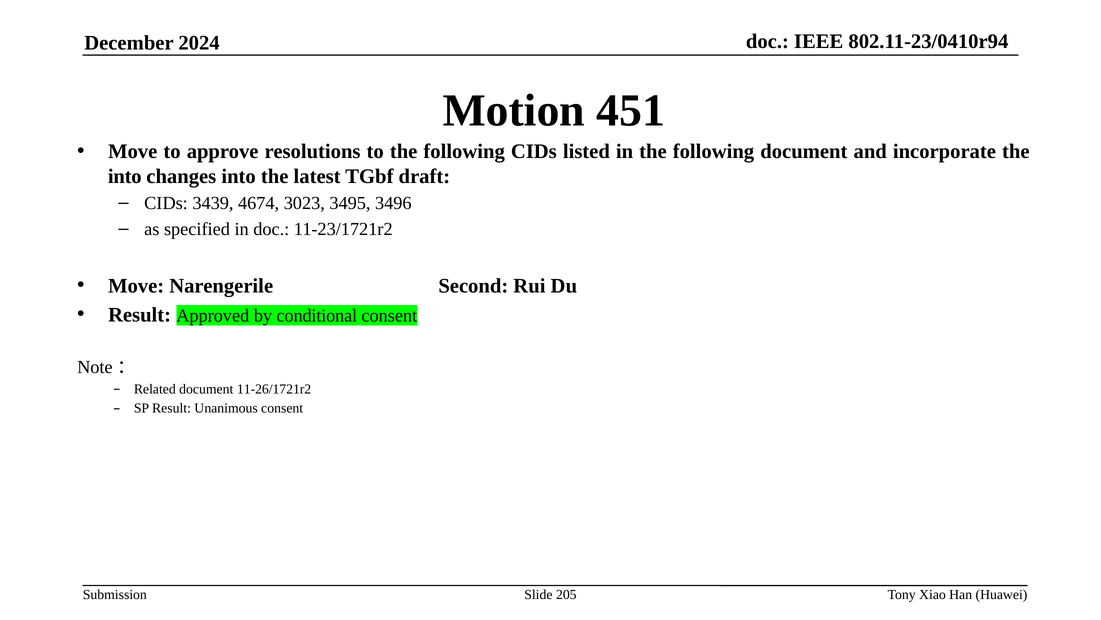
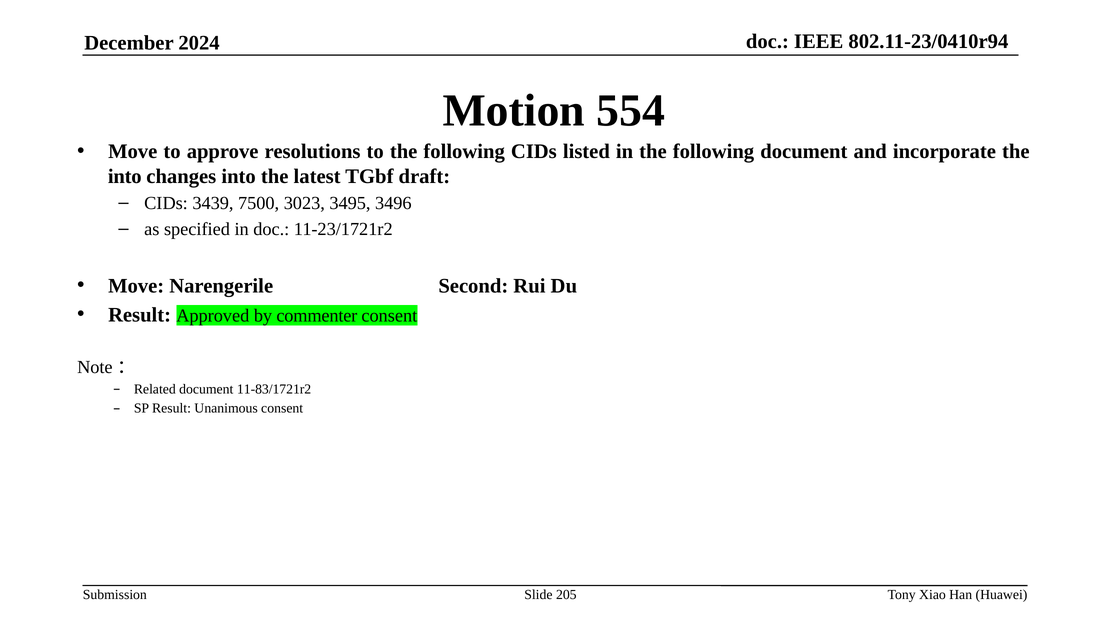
451: 451 -> 554 (631, 111)
4674: 4674 -> 7500 (259, 203)
conditional: conditional -> commenter (317, 315)
11-26/1721r2: 11-26/1721r2 -> 11-83/1721r2 (274, 389)
